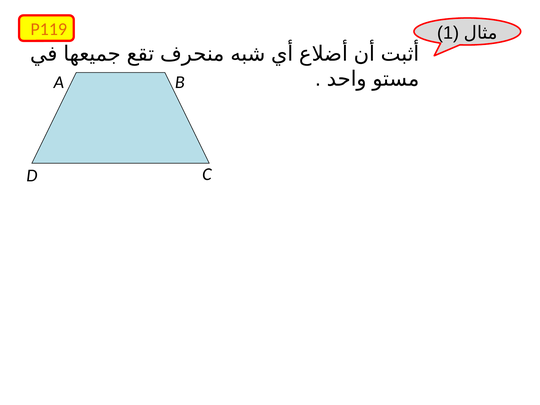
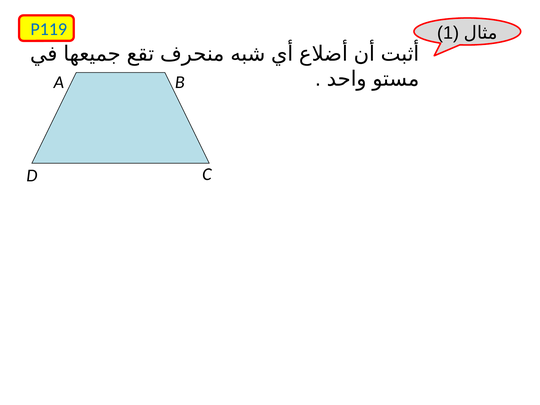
P119 colour: orange -> blue (49, 29)
